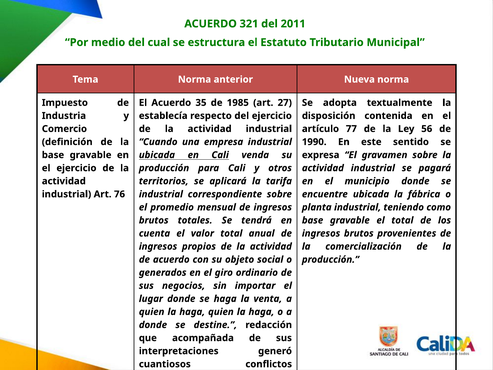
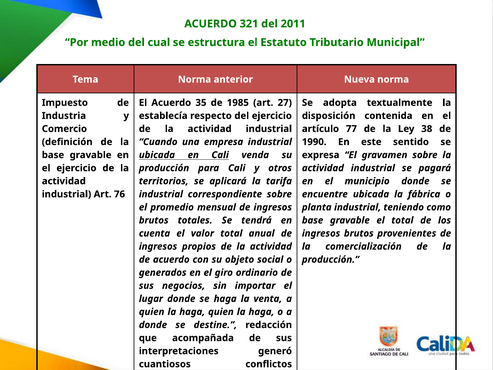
56: 56 -> 38 (427, 129)
